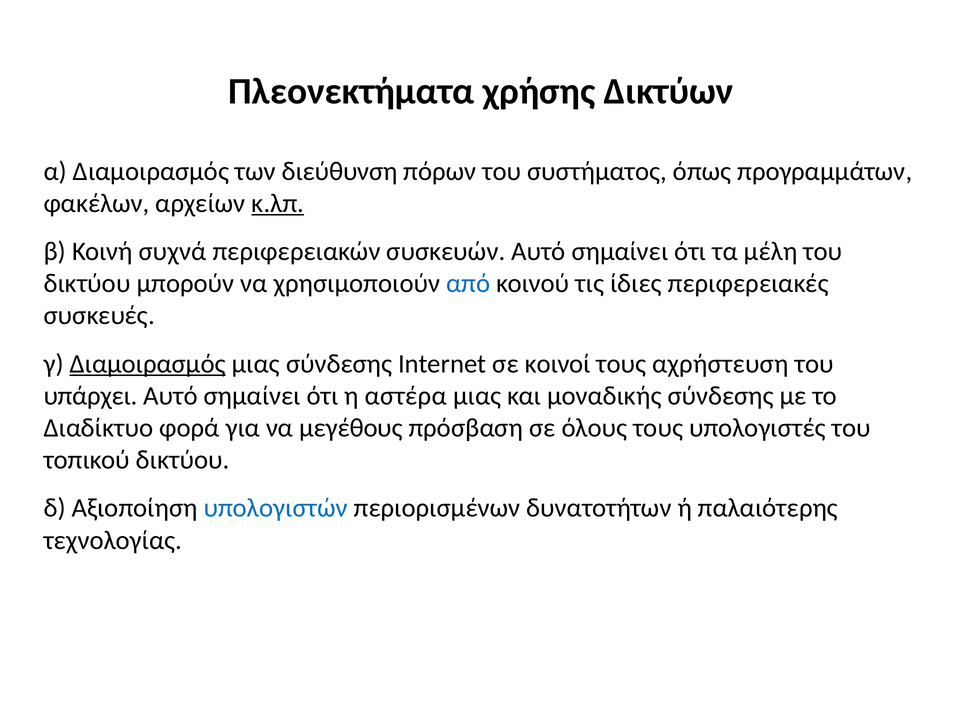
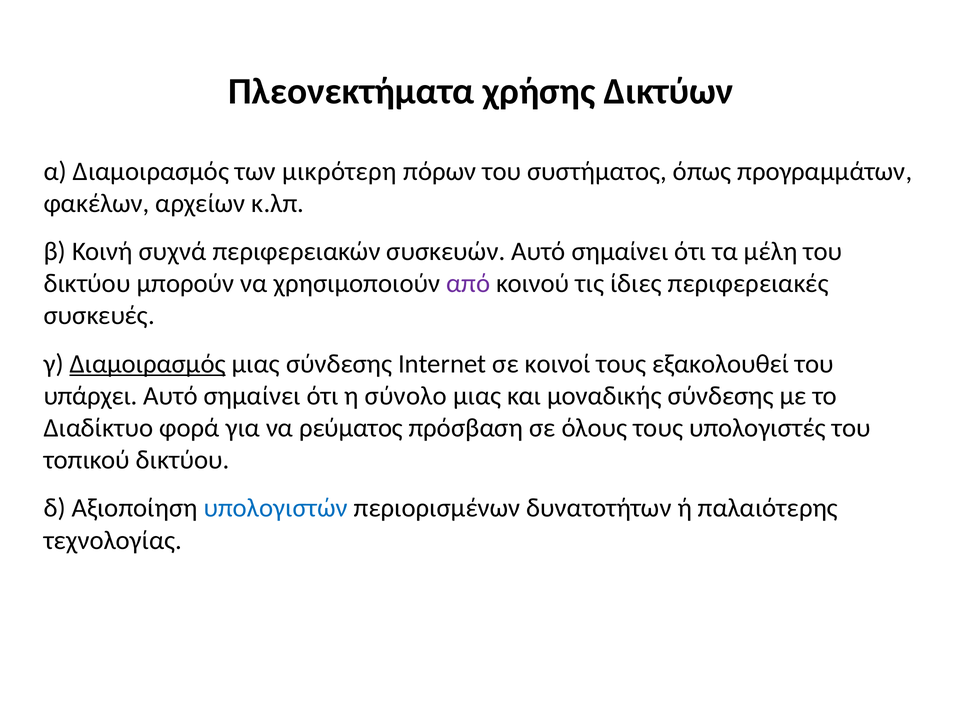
διεύθυνση: διεύθυνση -> μικρότερη (339, 171)
κ.λπ underline: present -> none (278, 203)
από colour: blue -> purple (468, 284)
αχρήστευση: αχρήστευση -> εξακολουθεί (721, 364)
αστέρα: αστέρα -> σύνολο (406, 396)
μεγέθους: μεγέθους -> ρεύματος (351, 428)
